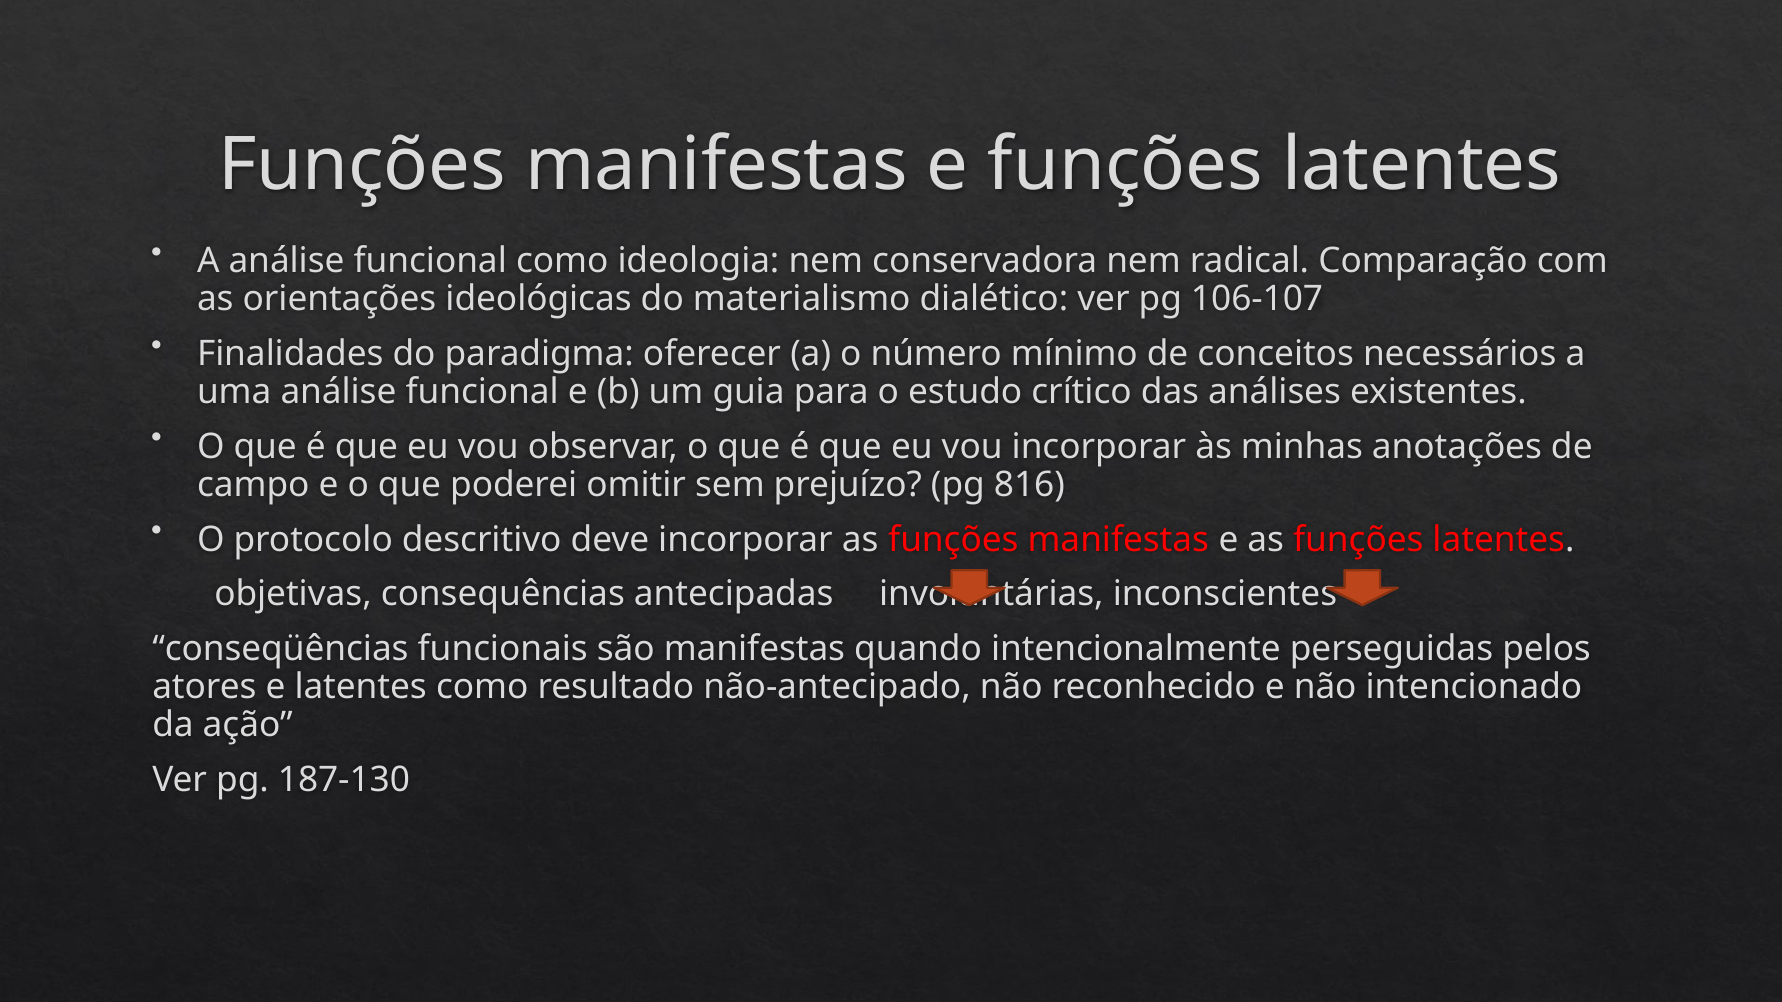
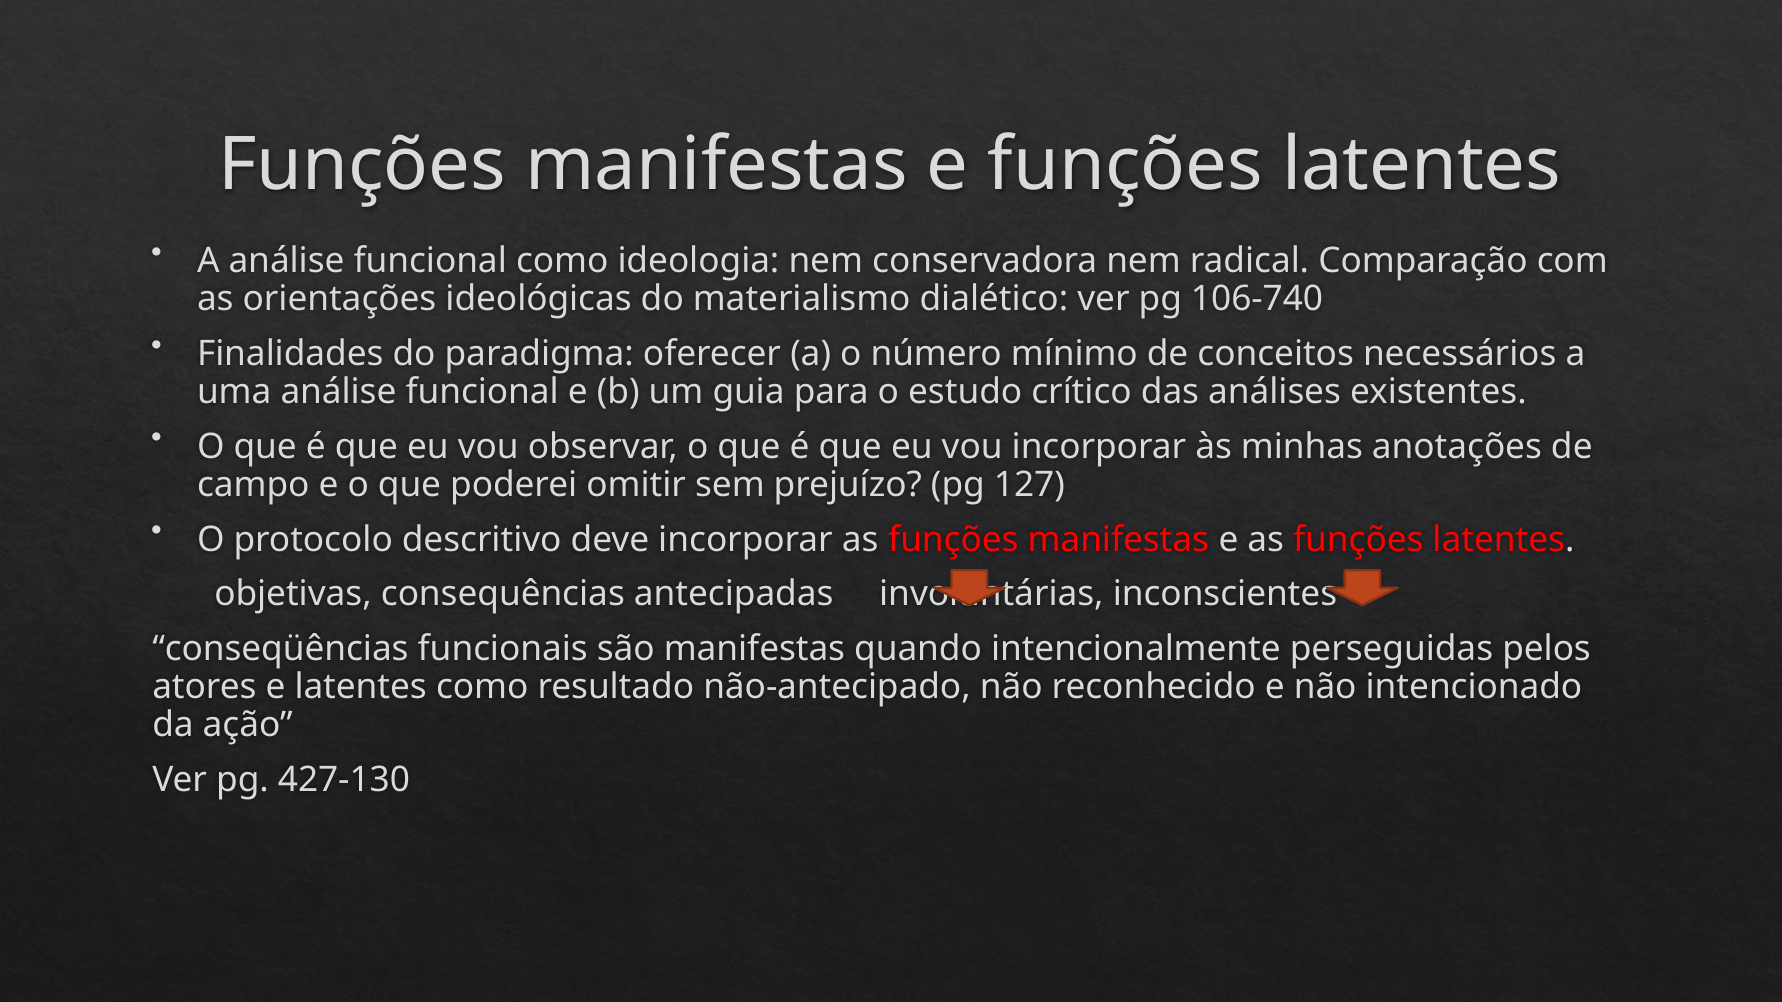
106-107: 106-107 -> 106-740 (1257, 299)
816: 816 -> 127 (1029, 485)
187-130: 187-130 -> 427-130 (344, 780)
